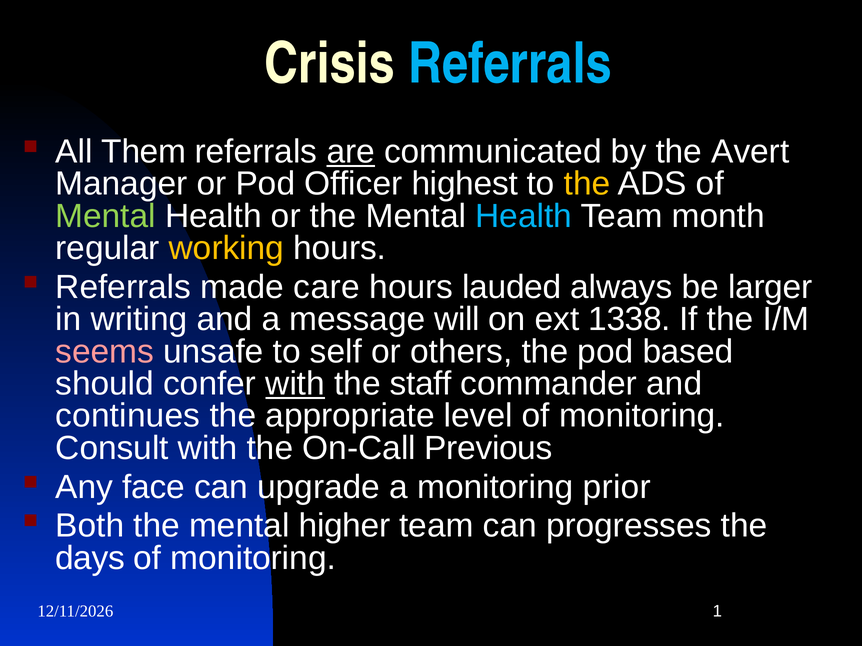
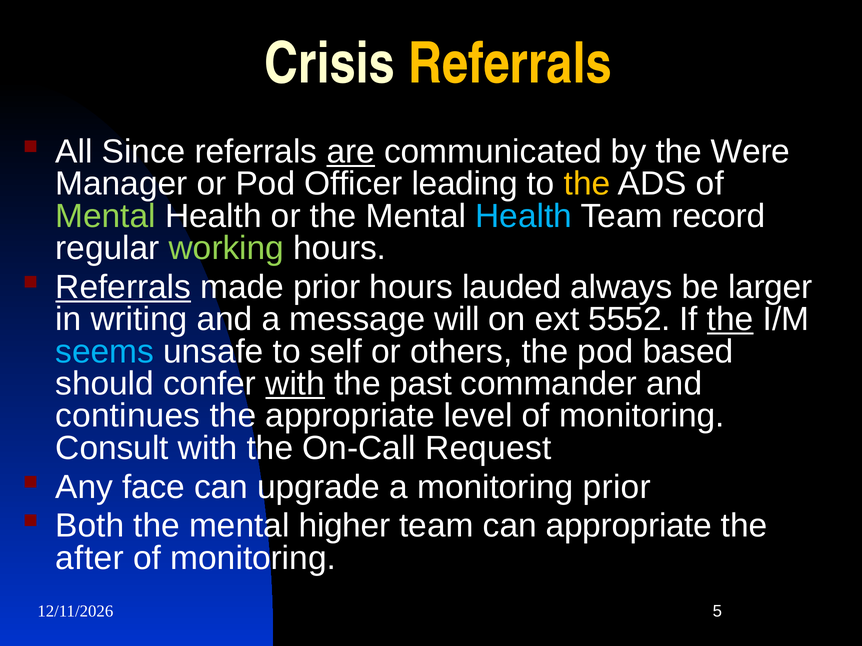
Referrals colour: light blue -> yellow (510, 64)
Them: Them -> Since (144, 152)
Avert: Avert -> Were (750, 152)
highest: highest -> leading (465, 184)
month: month -> record (718, 216)
working colour: yellow -> light green (226, 248)
Referrals underline: none -> present (123, 287)
made care: care -> prior (327, 287)
1338: 1338 -> 5552 (629, 320)
the underline: none -> present (730, 320)
seems colour: pink -> light blue (105, 352)
staff: staff -> past (421, 384)
Previous: Previous -> Request (488, 448)
can progresses: progresses -> appropriate (629, 526)
days: days -> after (90, 558)
1: 1 -> 5 (717, 612)
